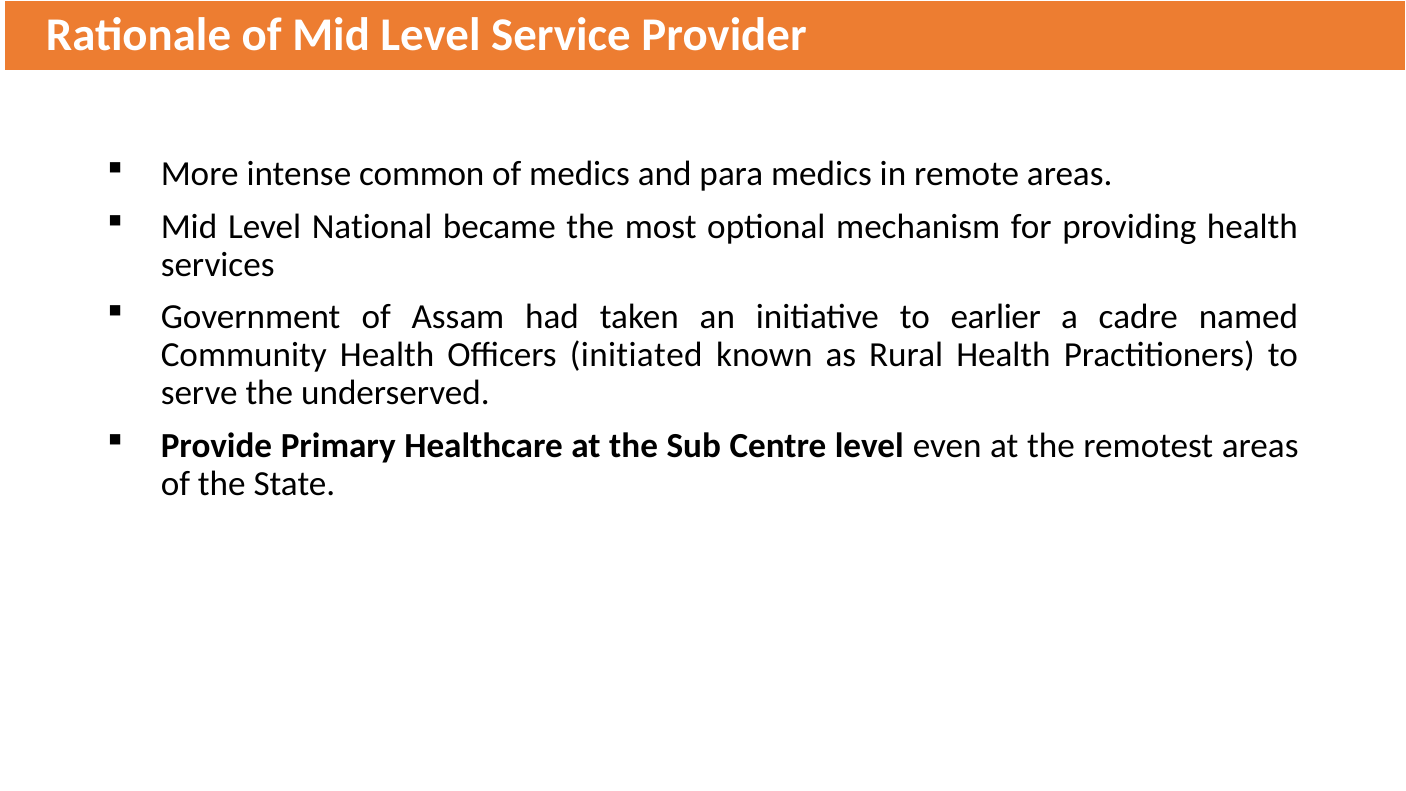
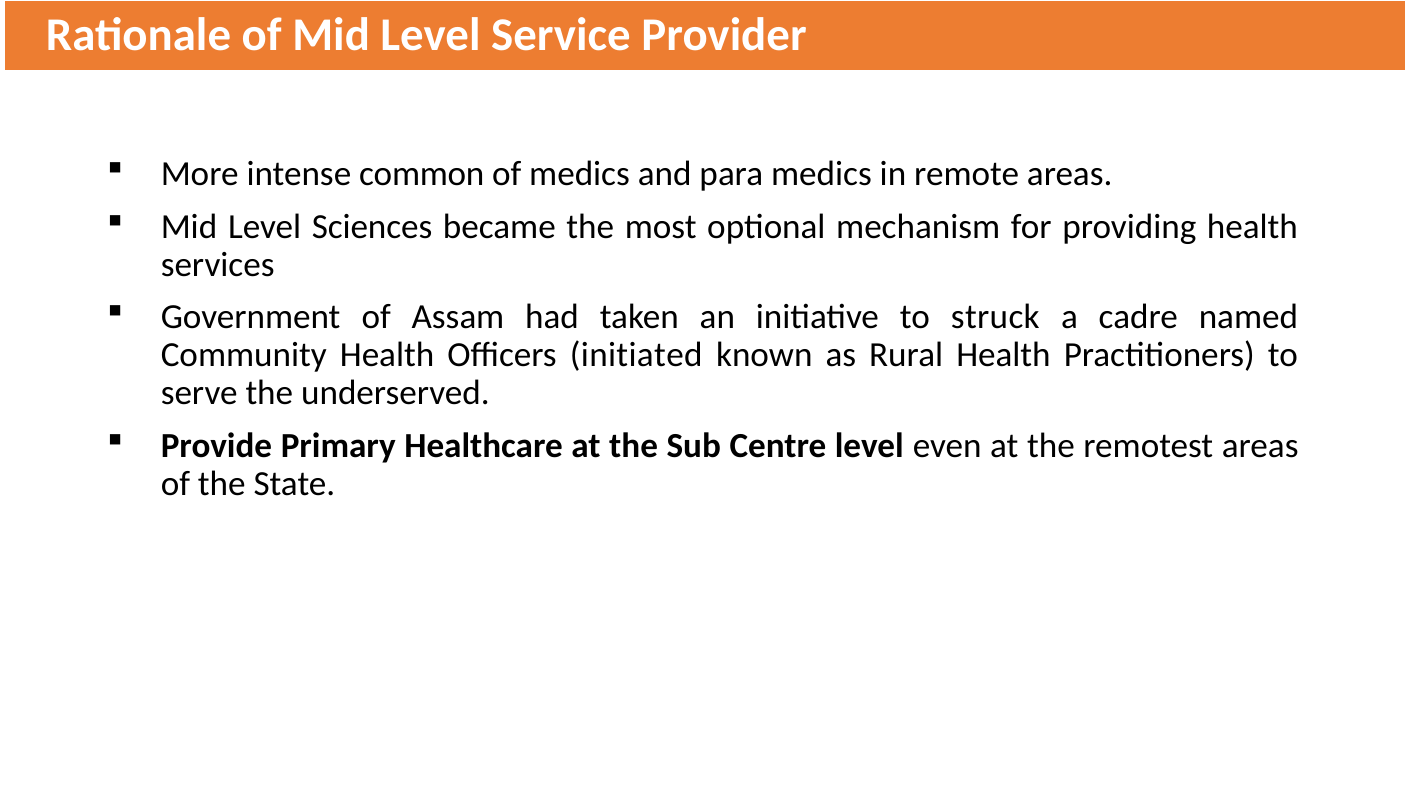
National: National -> Sciences (372, 227)
earlier: earlier -> struck (995, 317)
